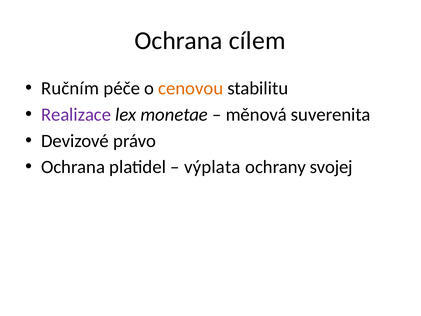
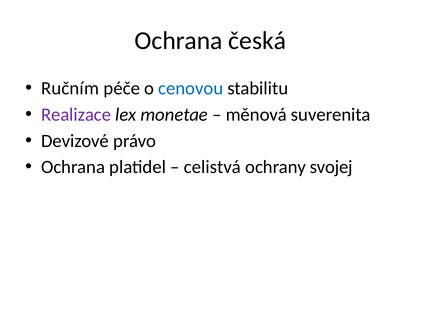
cílem: cílem -> česká (257, 41)
cenovou colour: orange -> blue (191, 88)
výplata: výplata -> celistvá (212, 167)
